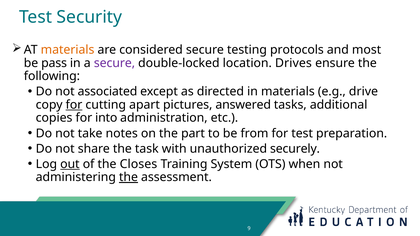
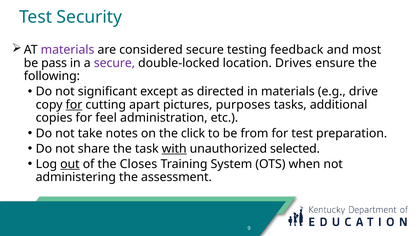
materials colour: orange -> purple (68, 50)
protocols: protocols -> feedback (297, 50)
associated: associated -> significant (107, 92)
answered: answered -> purposes (243, 105)
into: into -> feel (106, 118)
part: part -> click (193, 133)
with underline: none -> present (174, 149)
securely: securely -> selected (295, 149)
the underline: present -> none (128, 177)
